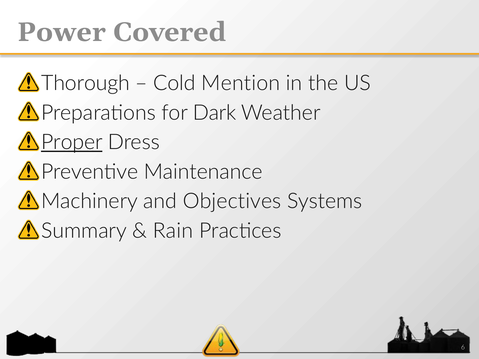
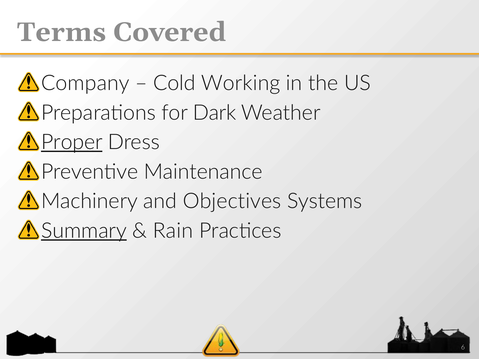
Power: Power -> Terms (61, 32)
Thorough: Thorough -> Company (85, 83)
Mention: Mention -> Working (241, 83)
Summary underline: none -> present (84, 231)
